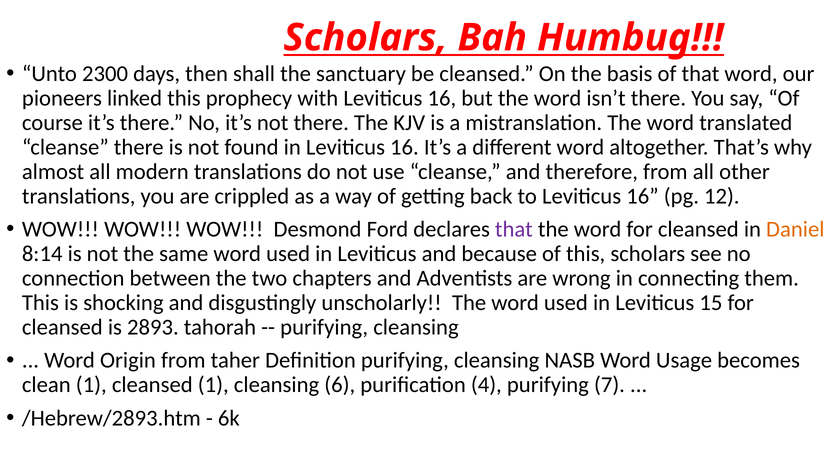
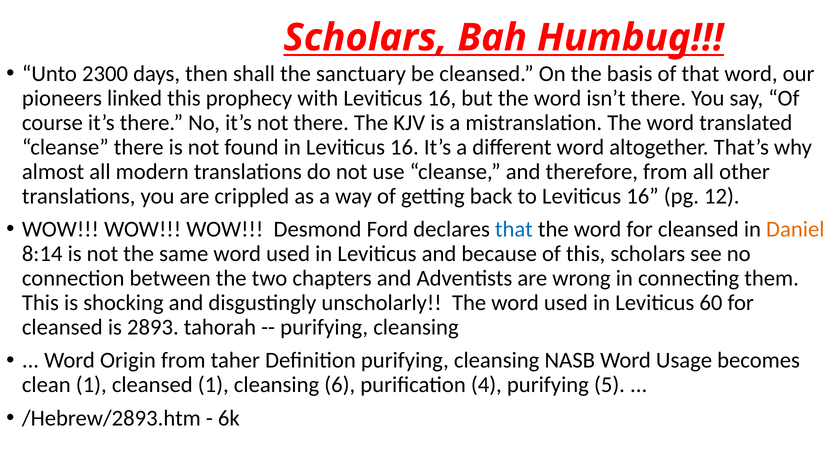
that colour: purple -> blue (514, 229)
15: 15 -> 60 (711, 303)
7: 7 -> 5 (610, 385)
